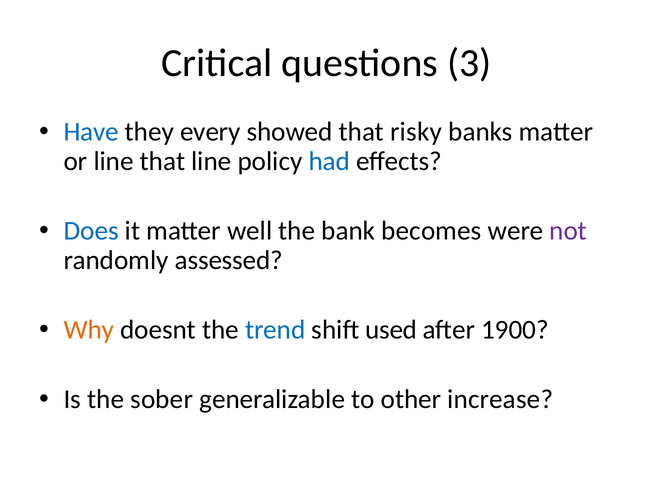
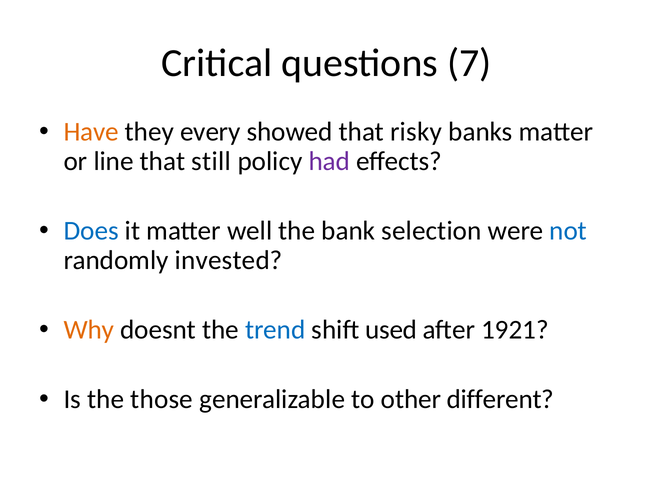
3: 3 -> 7 (469, 63)
Have colour: blue -> orange (91, 132)
that line: line -> still (211, 161)
had colour: blue -> purple (329, 161)
becomes: becomes -> selection (432, 231)
not colour: purple -> blue (568, 231)
assessed: assessed -> invested (229, 261)
1900: 1900 -> 1921 (515, 330)
sober: sober -> those (162, 400)
increase: increase -> different (500, 400)
